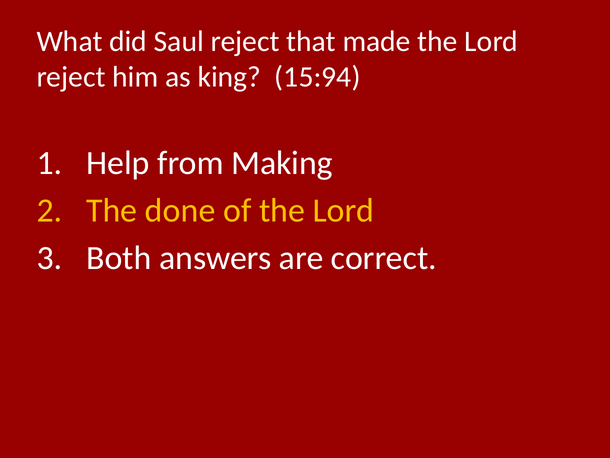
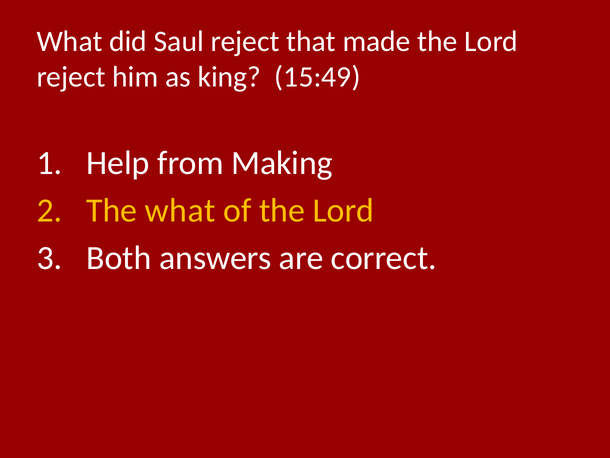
15:94: 15:94 -> 15:49 (317, 77)
The done: done -> what (180, 210)
